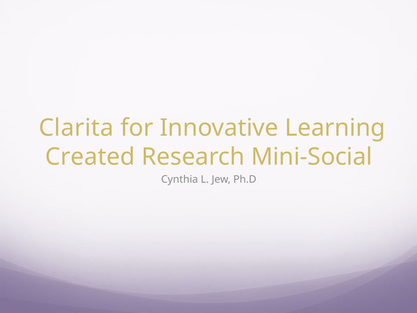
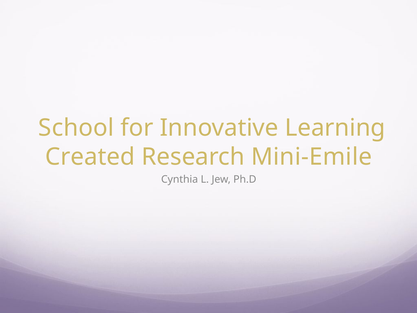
Clarita: Clarita -> School (76, 128)
Mini-Social: Mini-Social -> Mini-Emile (312, 157)
